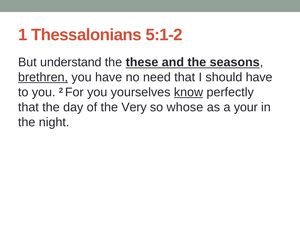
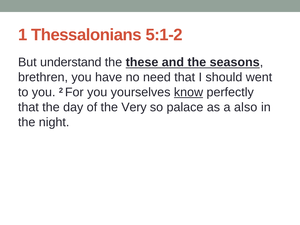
brethren underline: present -> none (43, 77)
should have: have -> went (259, 77)
whose: whose -> palace (185, 107)
your: your -> also (246, 107)
